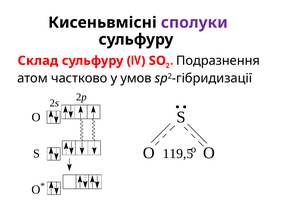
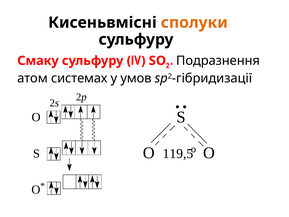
сполуки colour: purple -> orange (194, 23)
Склад: Склад -> Смаку (38, 61)
частково: частково -> системах (79, 78)
